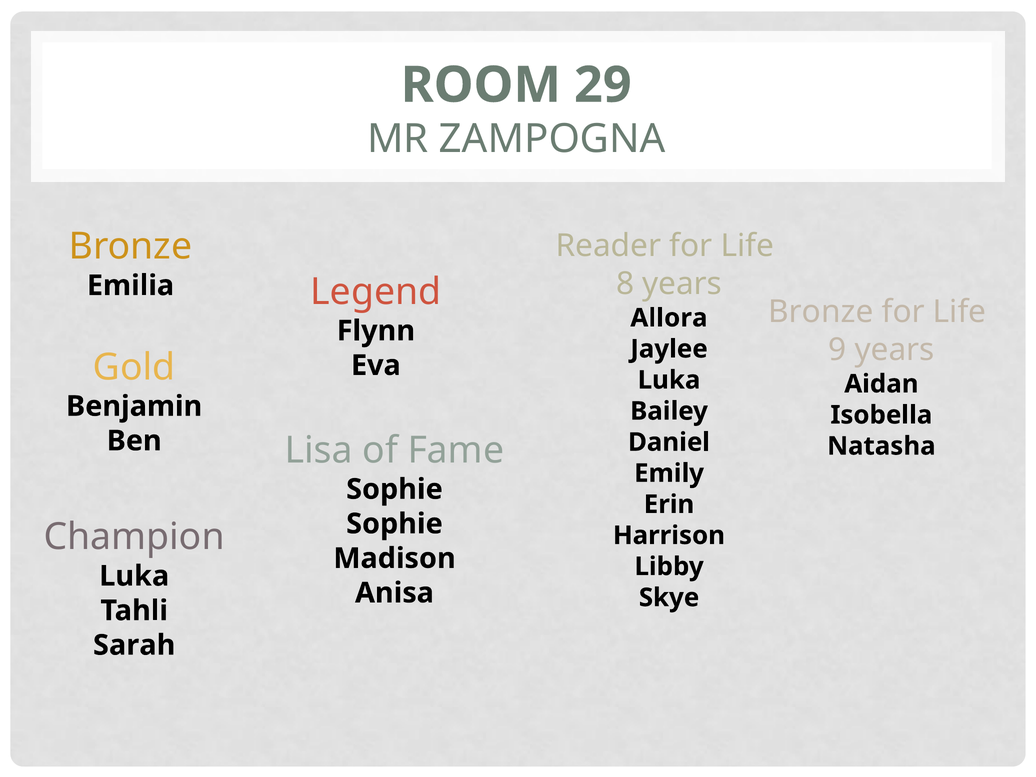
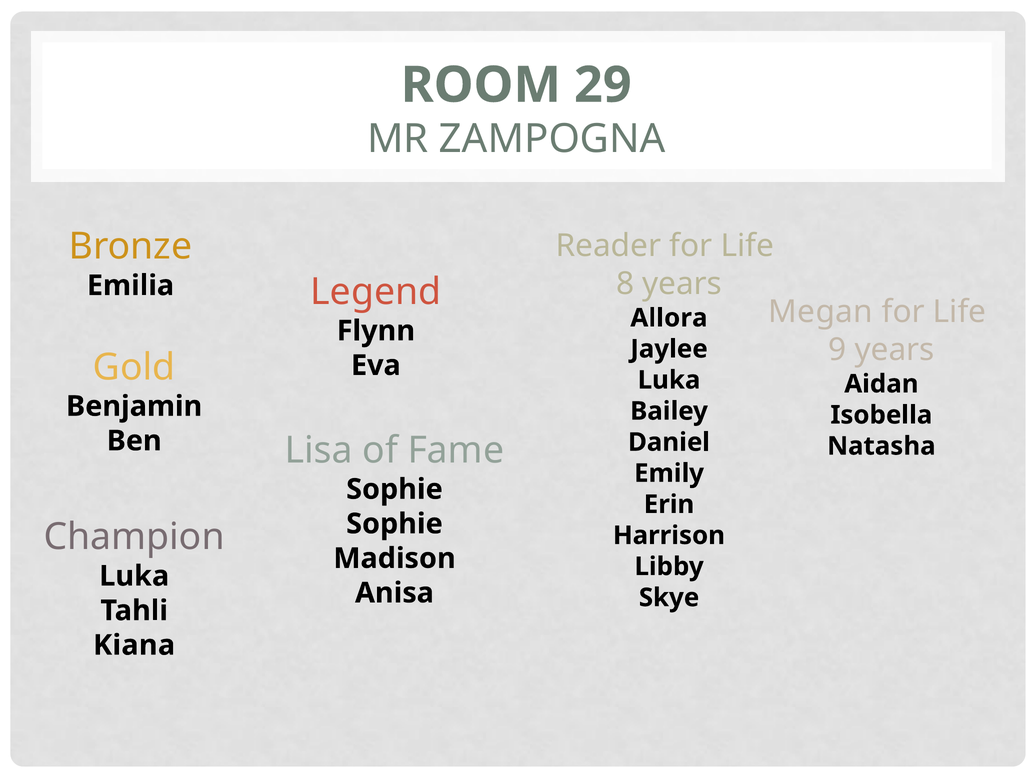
Bronze: Bronze -> Megan (821, 312)
Sarah: Sarah -> Kiana (134, 645)
